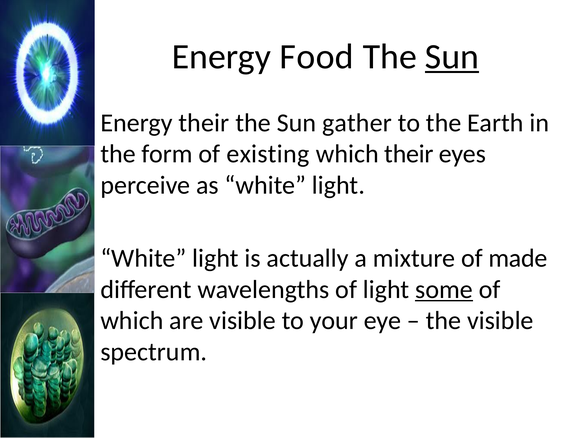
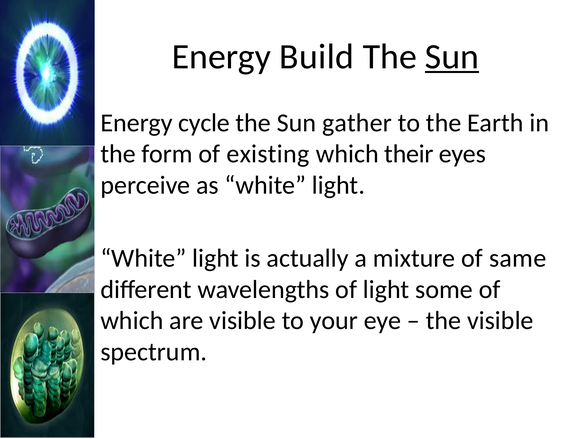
Food: Food -> Build (317, 57)
Energy their: their -> cycle (204, 123)
made: made -> same (518, 259)
some underline: present -> none (444, 290)
